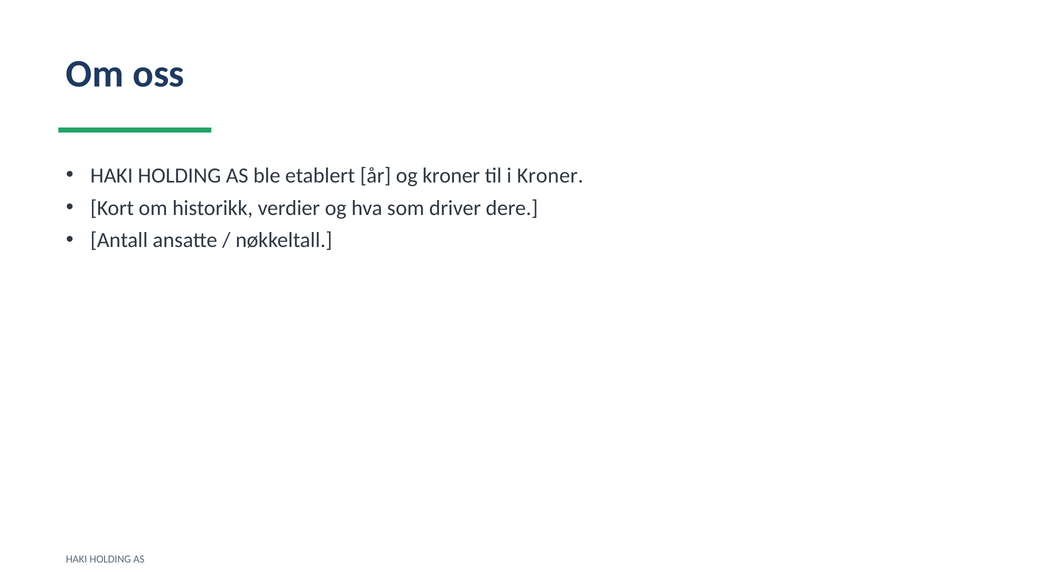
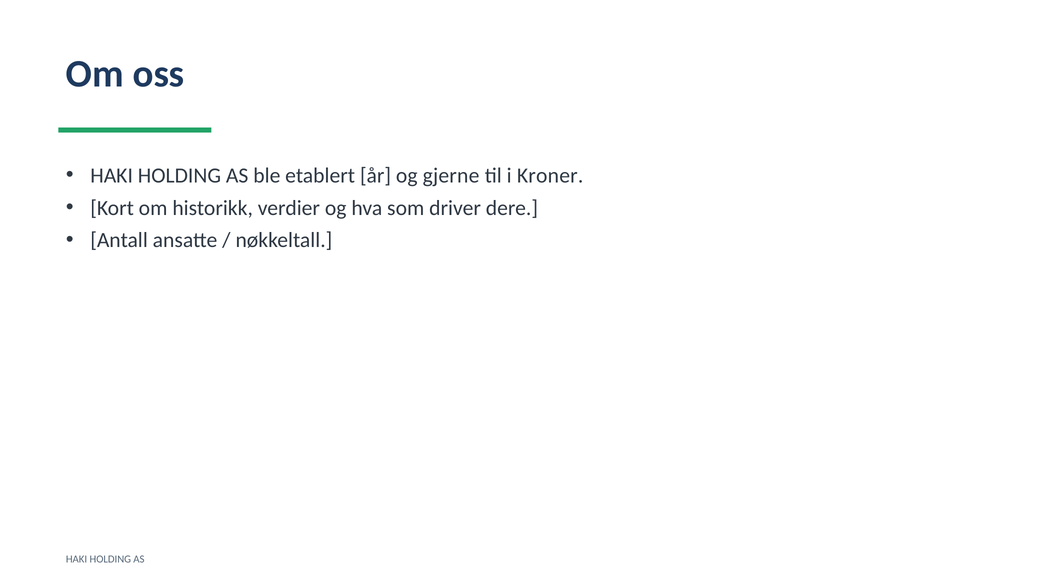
og kroner: kroner -> gjerne (451, 176)
